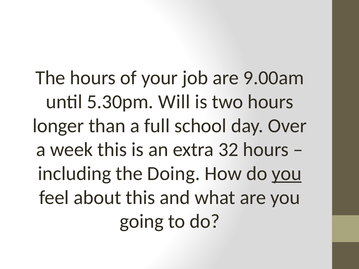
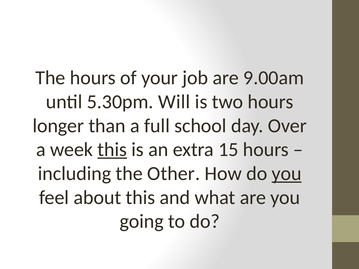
this underline: none -> present (112, 150)
32: 32 -> 15 (228, 150)
Doing: Doing -> Other (174, 174)
